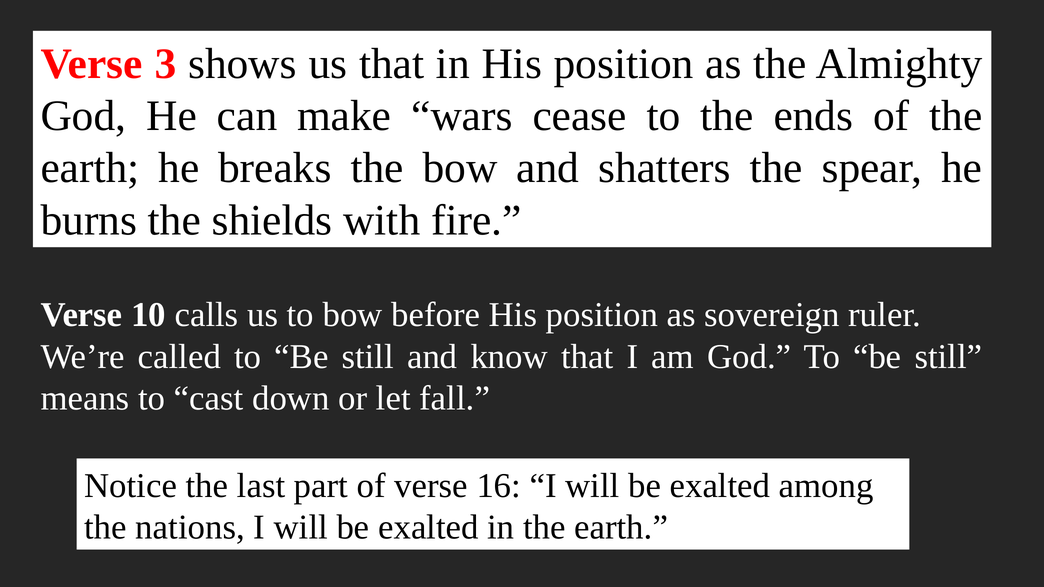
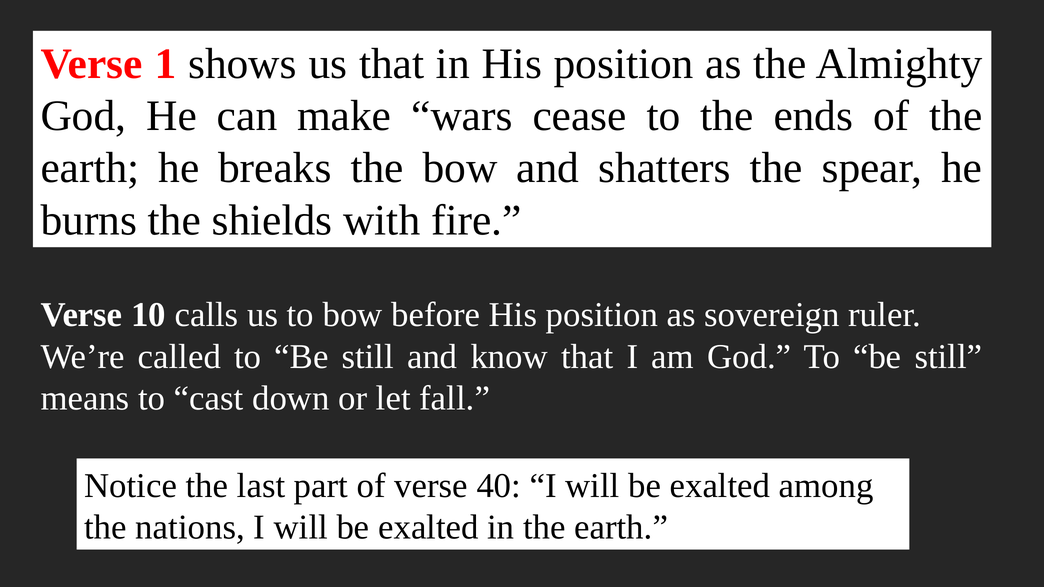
3: 3 -> 1 (165, 64)
16: 16 -> 40 (499, 486)
